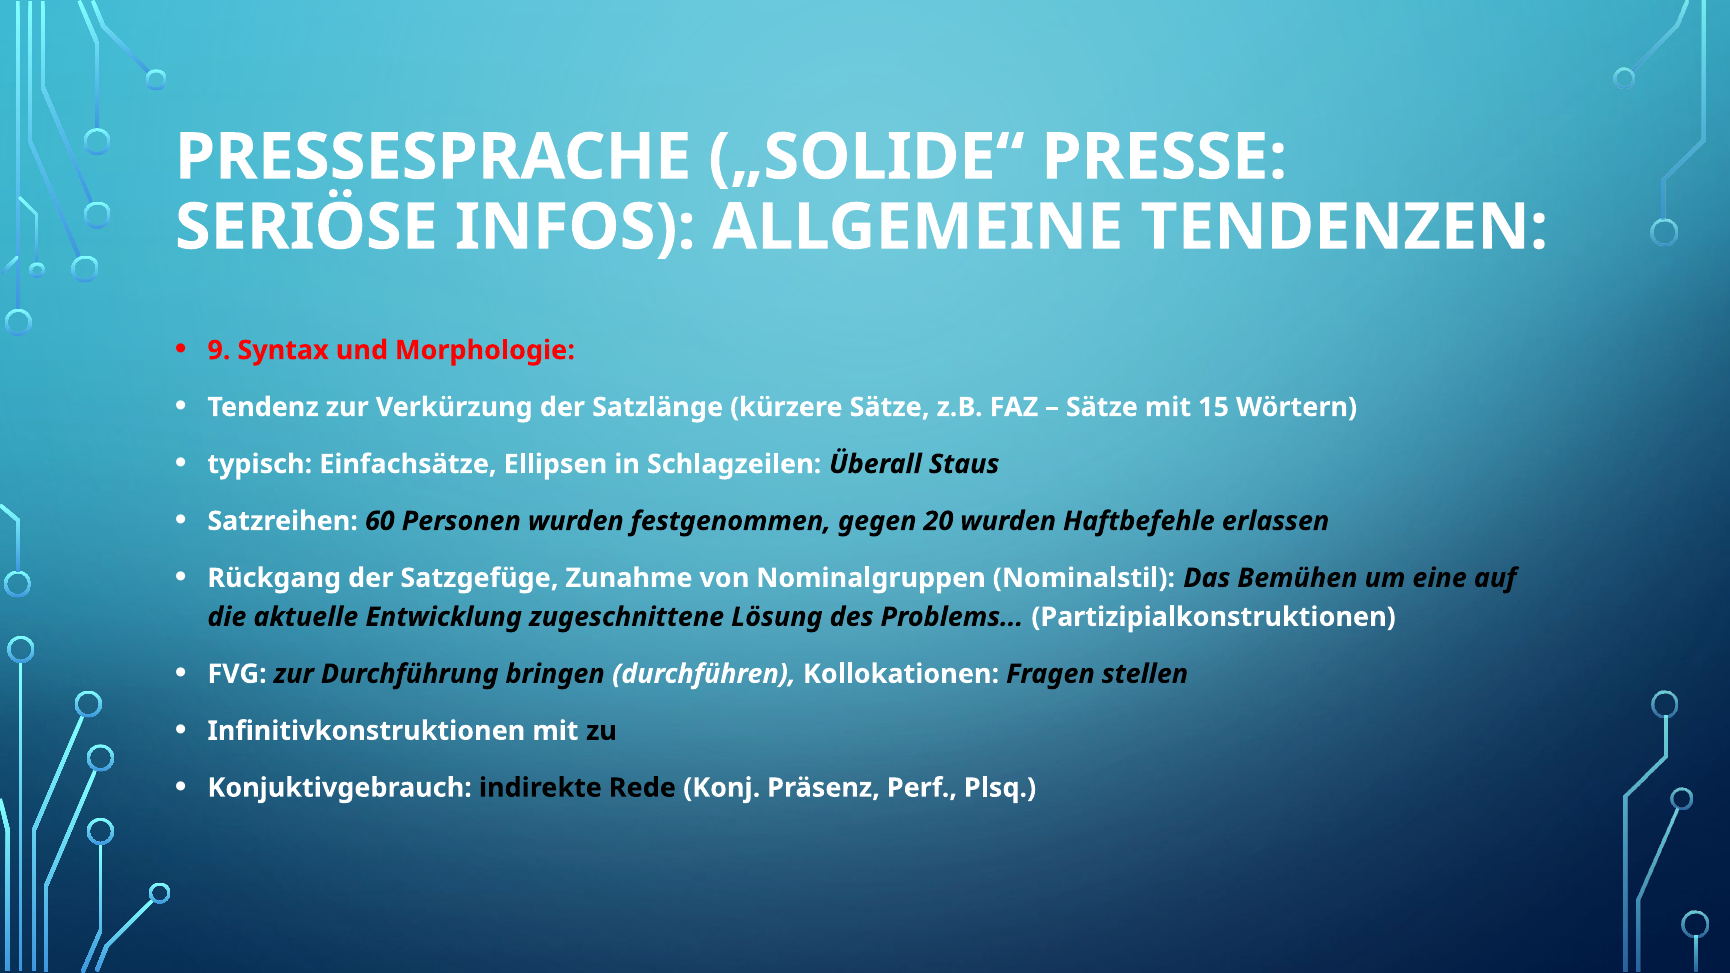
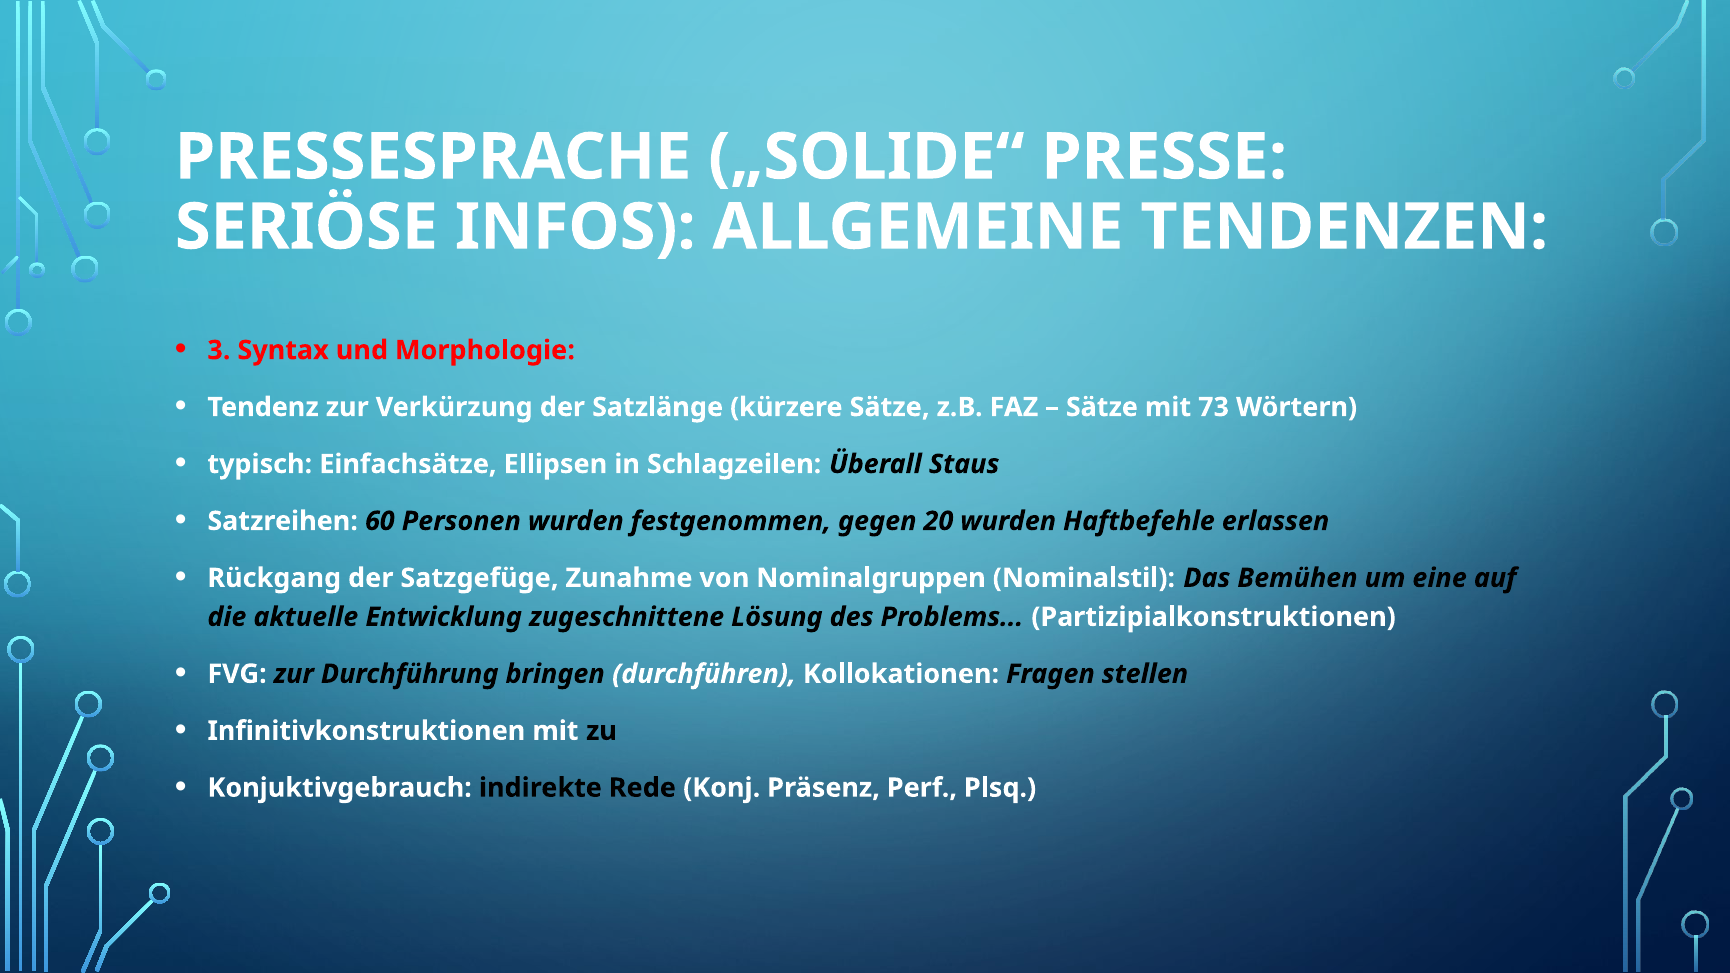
9: 9 -> 3 (219, 350)
15: 15 -> 73 (1214, 407)
